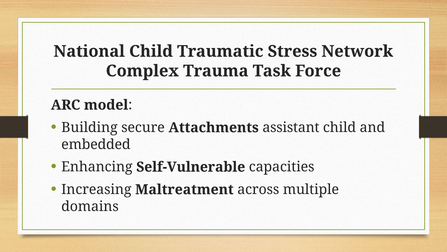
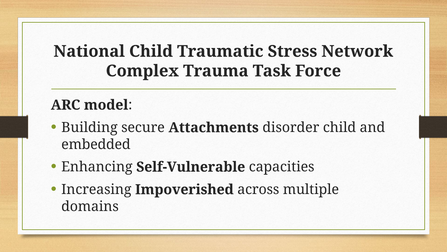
assistant: assistant -> disorder (291, 127)
Maltreatment: Maltreatment -> Impoverished (184, 189)
